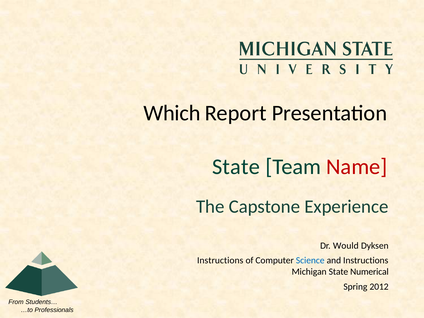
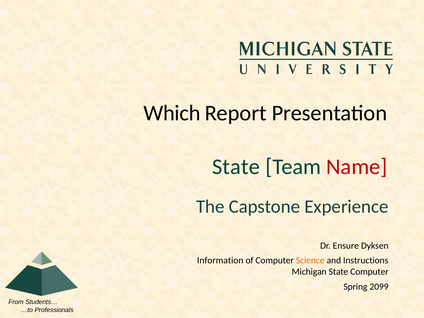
Would: Would -> Ensure (346, 246)
Instructions: Instructions -> Information (220, 261)
Science colour: blue -> orange (310, 261)
State Numerical: Numerical -> Computer (369, 272)
2012: 2012 -> 2099 (379, 287)
